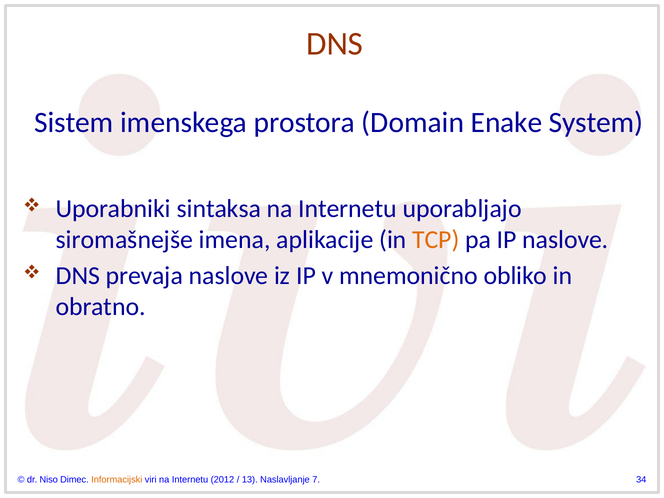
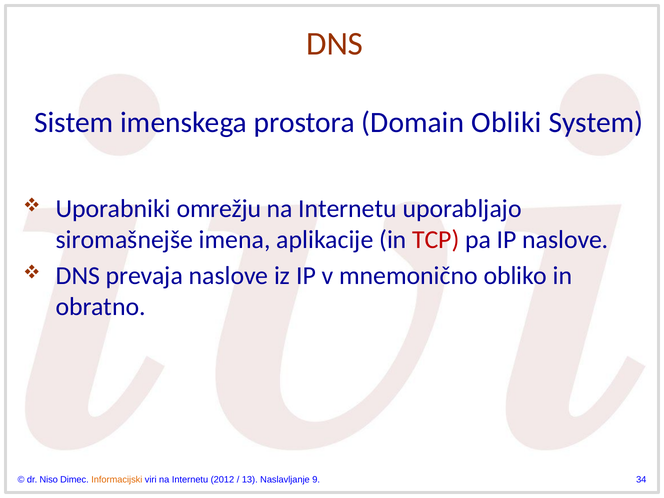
Enake: Enake -> Obliki (506, 123)
sintaksa: sintaksa -> omrežju (219, 209)
TCP colour: orange -> red (436, 240)
7: 7 -> 9 (316, 480)
